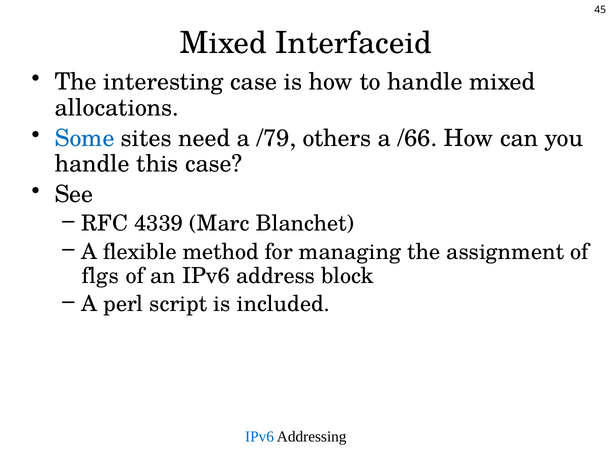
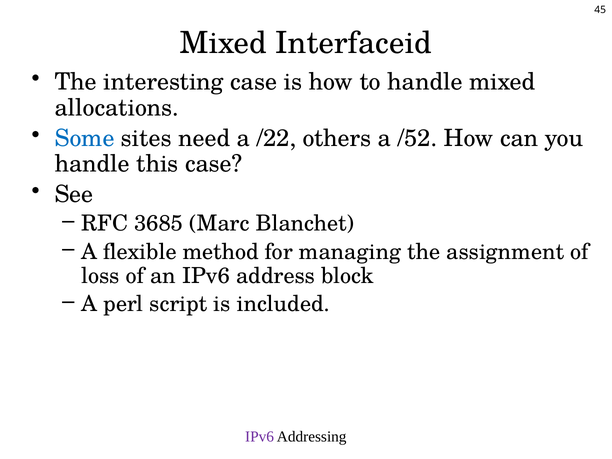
/79: /79 -> /22 (276, 138)
/66: /66 -> /52 (417, 138)
4339: 4339 -> 3685 (159, 224)
flgs: flgs -> loss (100, 276)
IPv6 colour: blue -> purple (259, 437)
